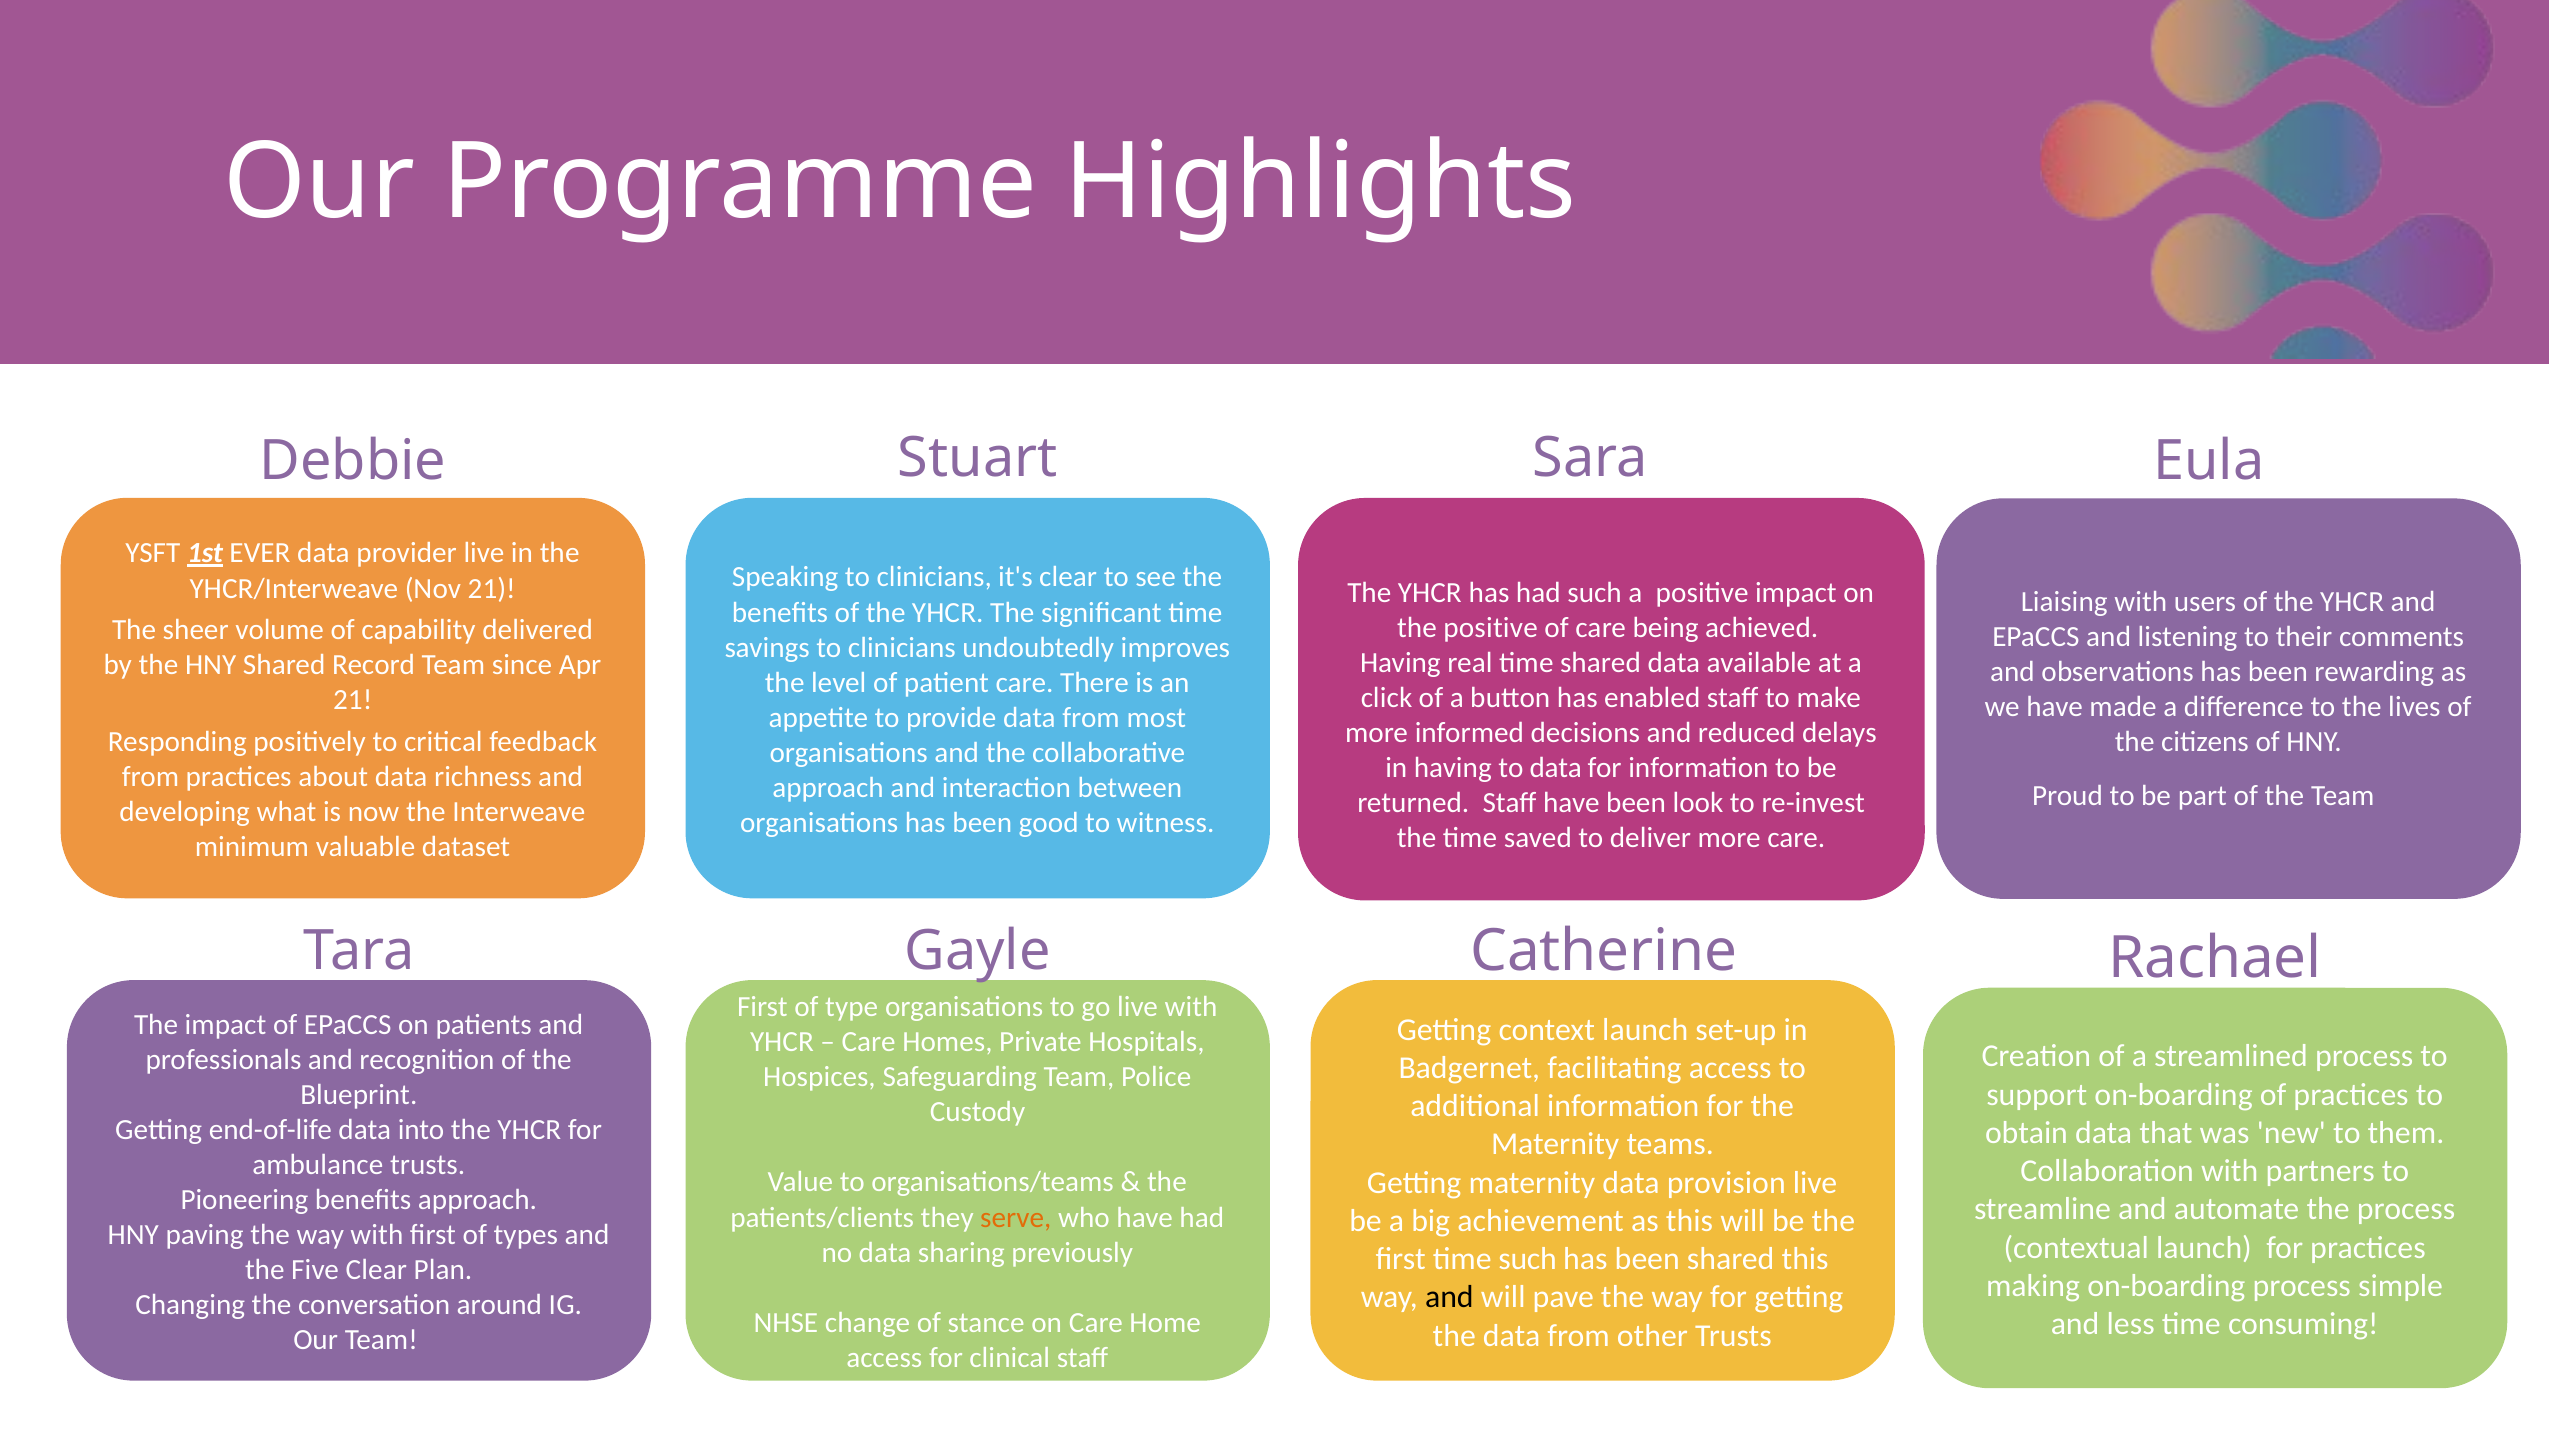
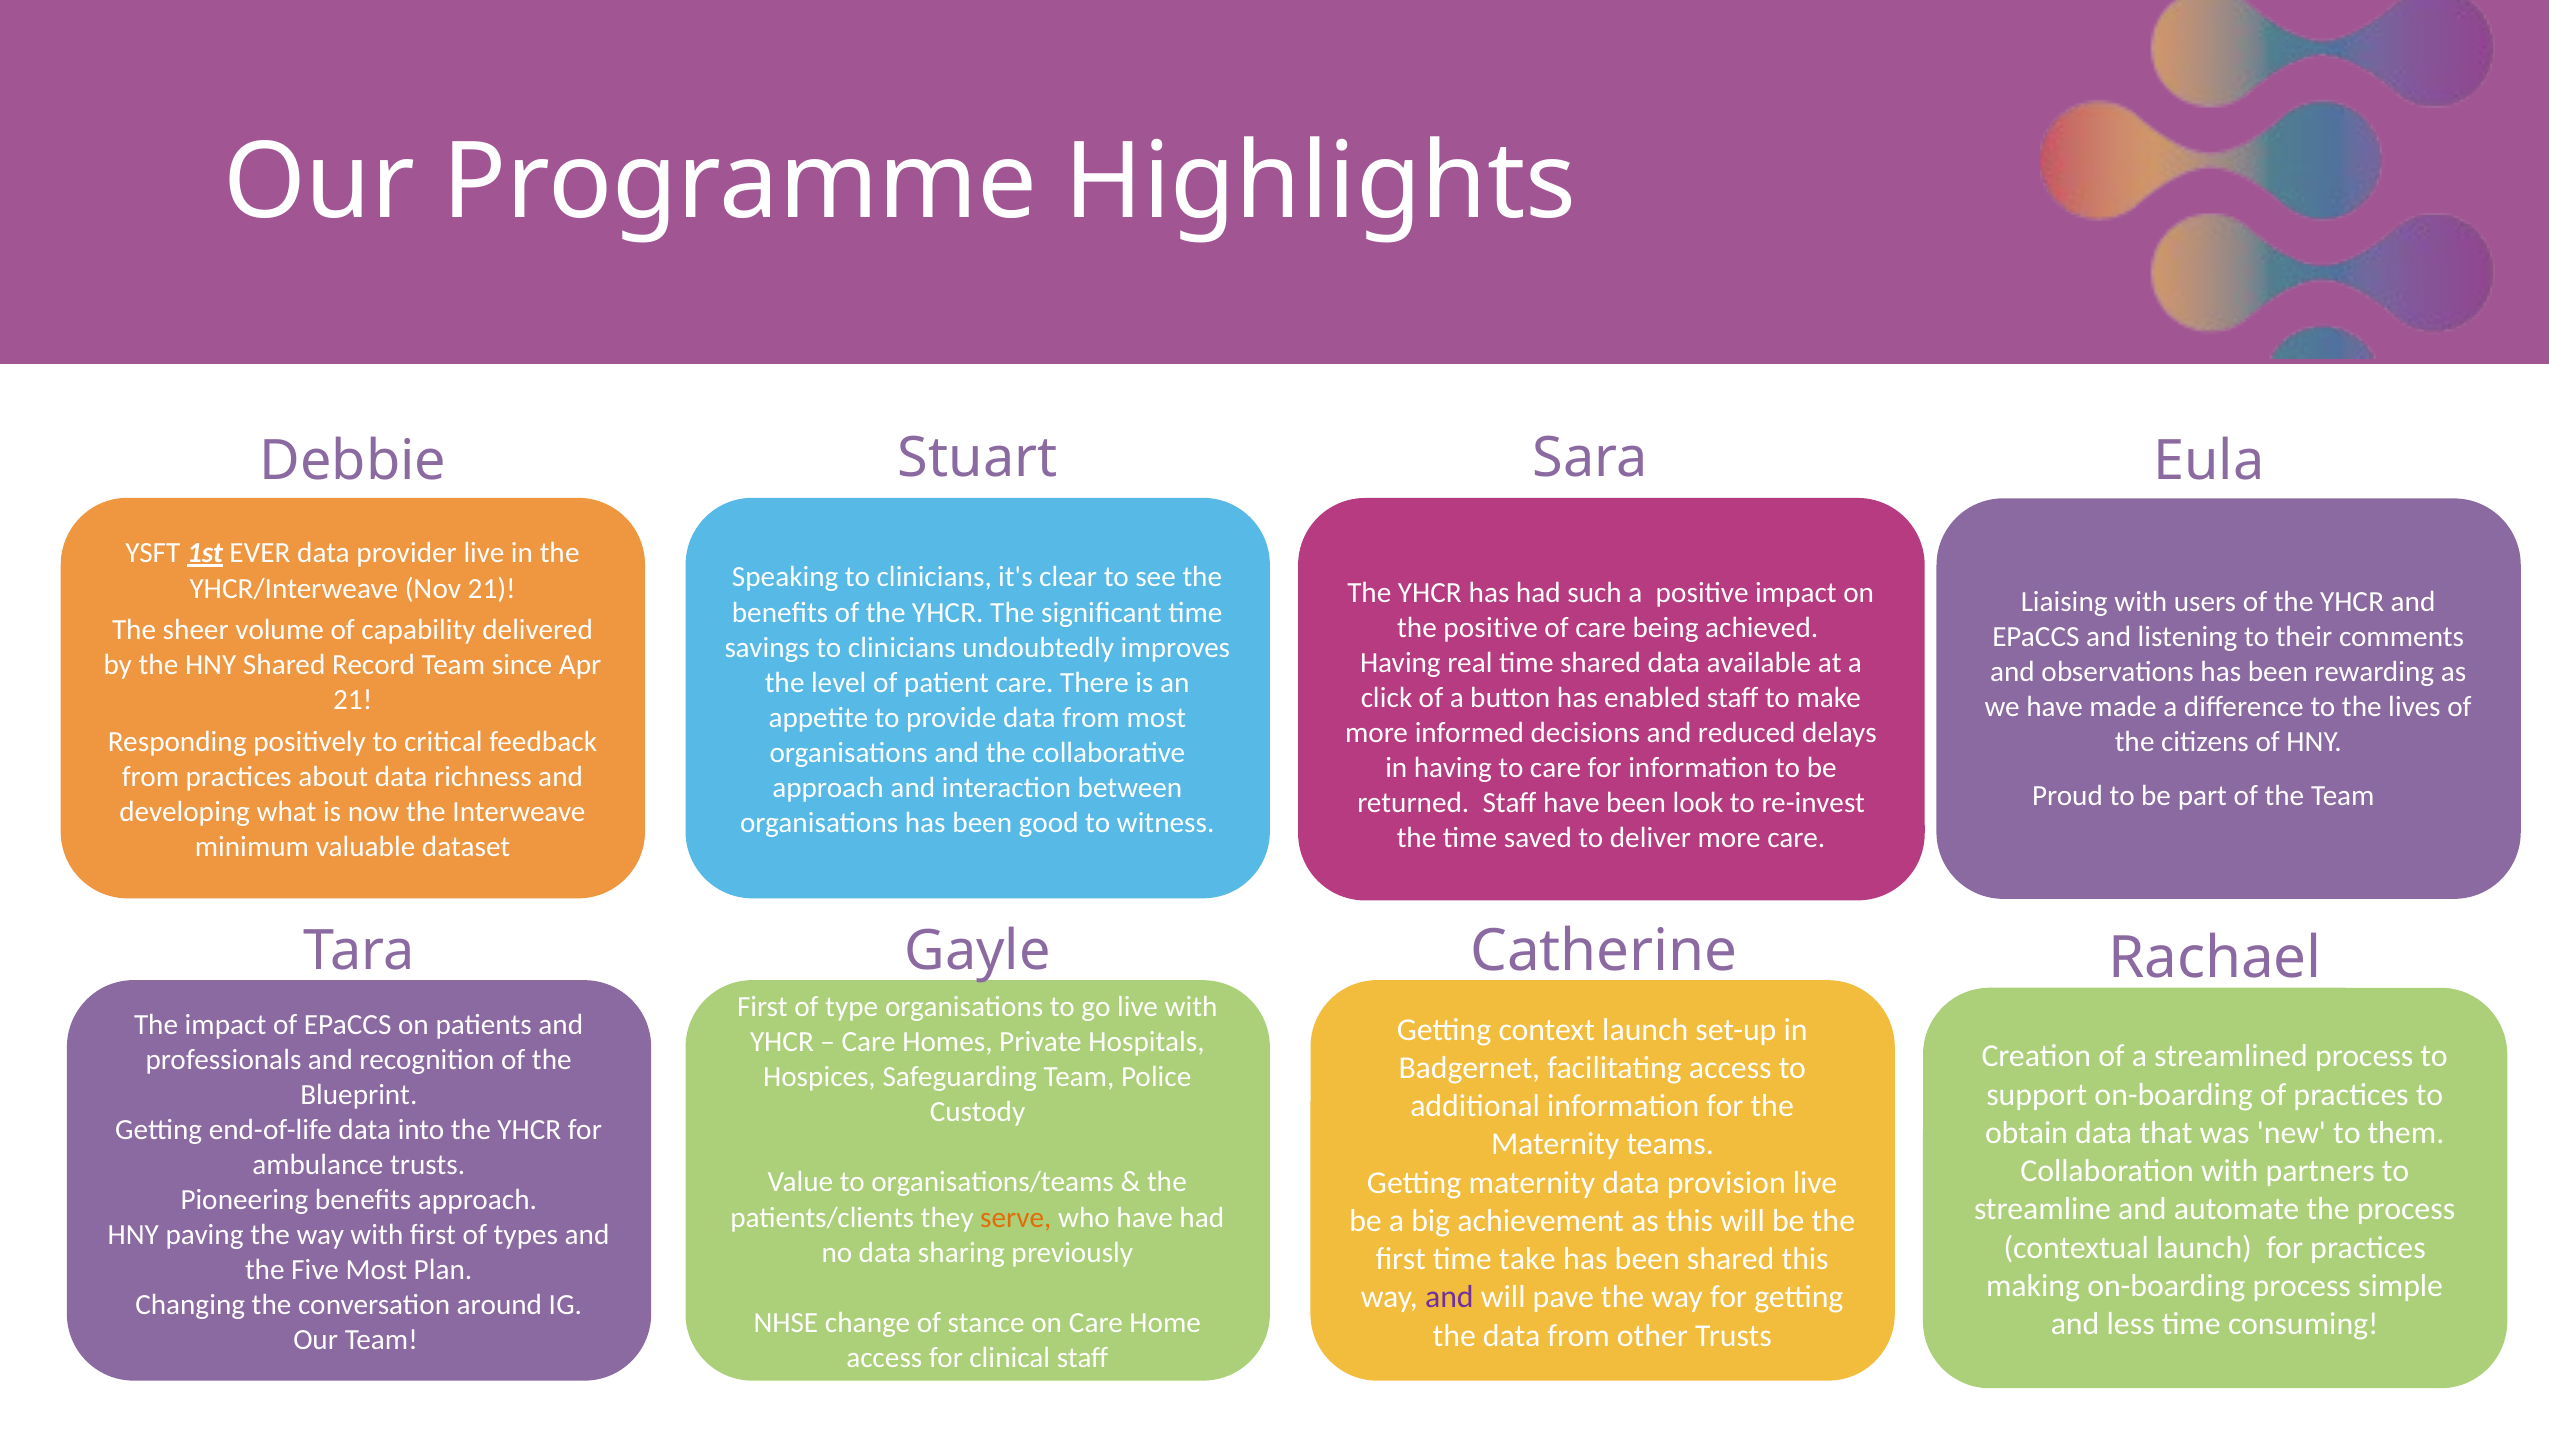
to data: data -> care (1556, 768)
time such: such -> take (1527, 1259)
Five Clear: Clear -> Most (376, 1270)
and colour: black -> purple (1449, 1297)
